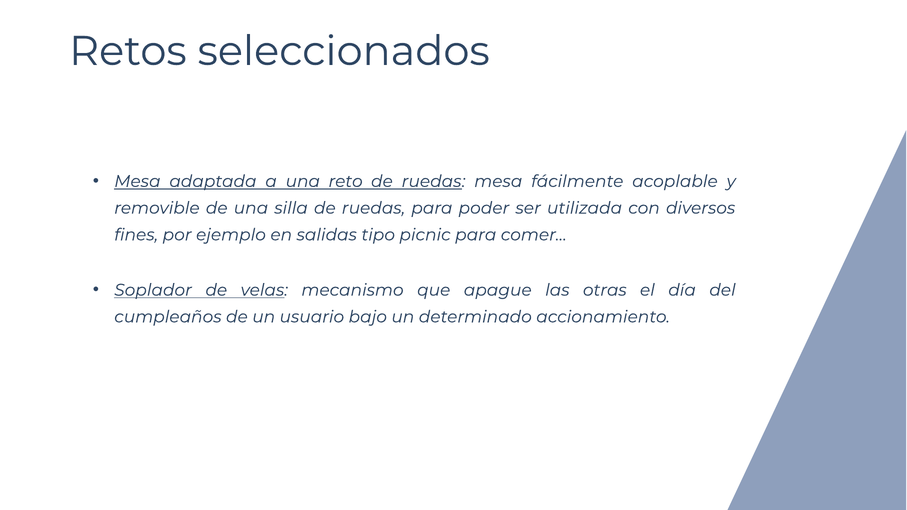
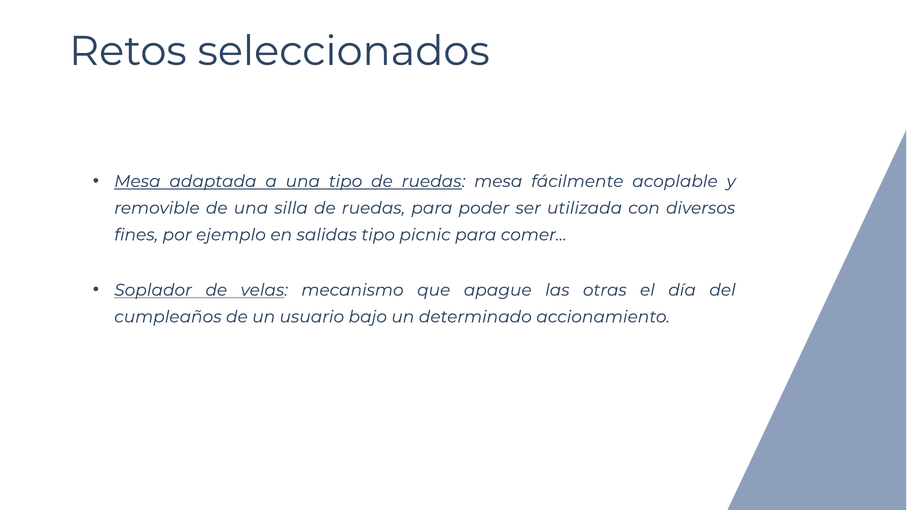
una reto: reto -> tipo (346, 181)
